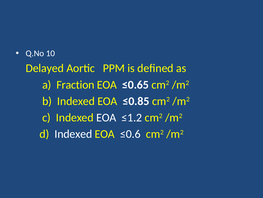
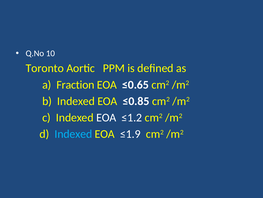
Delayed: Delayed -> Toronto (45, 68)
Indexed colour: white -> light blue (73, 134)
≤0.6: ≤0.6 -> ≤1.9 (130, 134)
